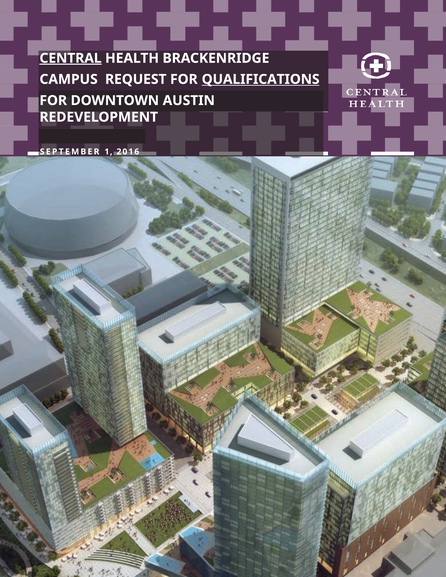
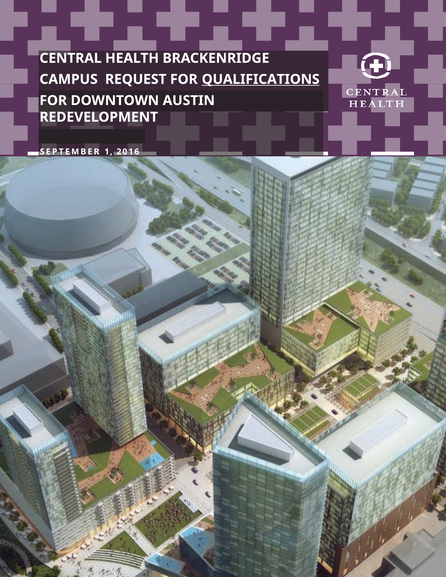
CENTRAL underline: present -> none (71, 58)
